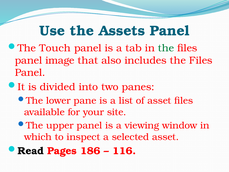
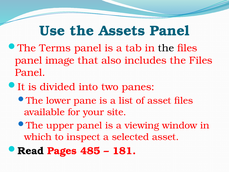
Touch: Touch -> Terms (55, 48)
the colour: green -> black (166, 48)
186: 186 -> 485 (90, 151)
116: 116 -> 181 (124, 151)
